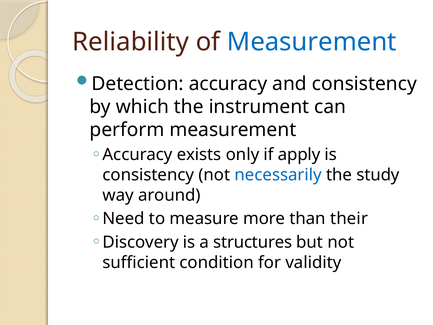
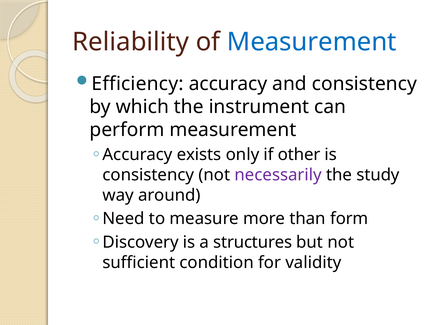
Detection: Detection -> Efficiency (138, 84)
apply: apply -> other (299, 155)
necessarily colour: blue -> purple (278, 175)
their: their -> form (349, 219)
